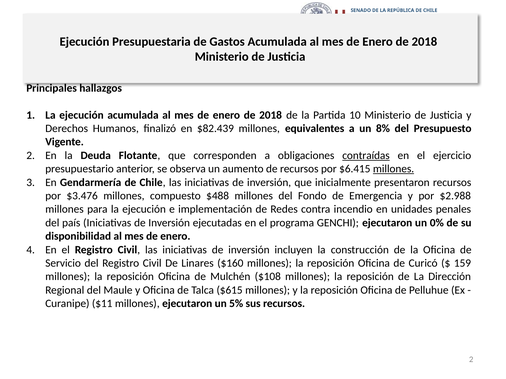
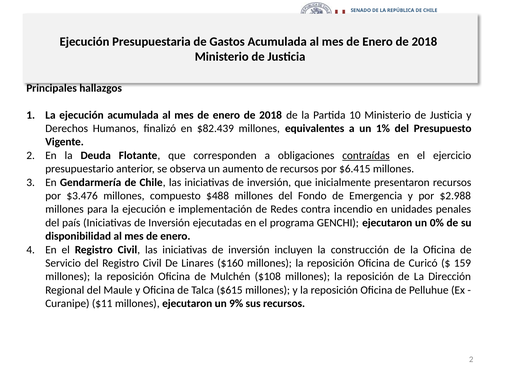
8%: 8% -> 1% (383, 129)
millones underline: present -> none (394, 169)
5%: 5% -> 9% (236, 304)
